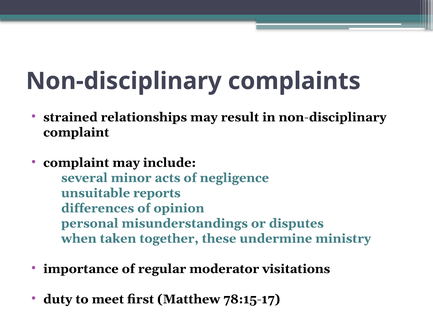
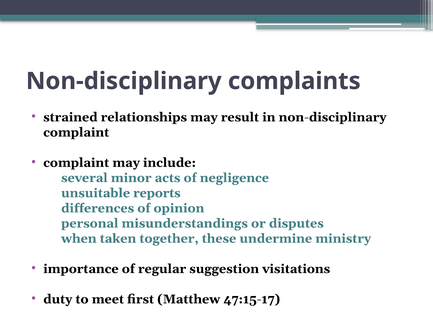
moderator: moderator -> suggestion (224, 269)
78:15-17: 78:15-17 -> 47:15-17 (252, 299)
